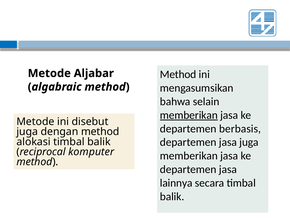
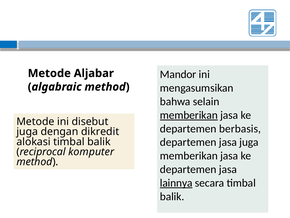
Method: Method -> Mandor (178, 74)
dengan method: method -> dikredit (100, 131)
lainnya underline: none -> present (176, 183)
